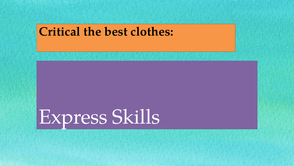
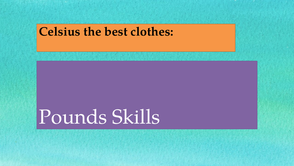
Critical: Critical -> Celsius (60, 32)
Express: Express -> Pounds (73, 117)
